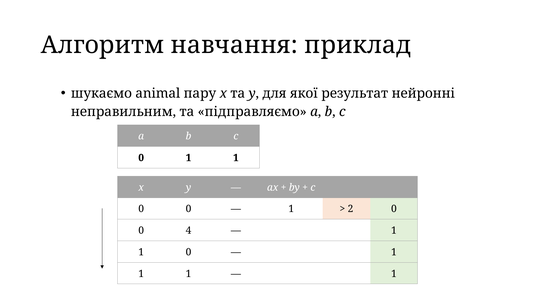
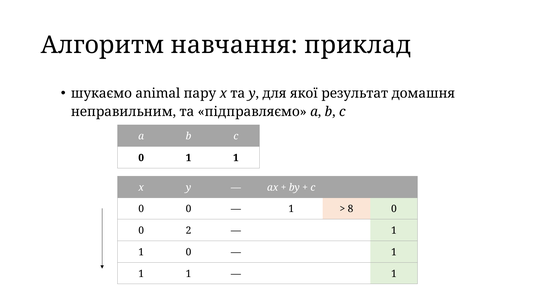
нейронні: нейронні -> домашня (423, 93)
2: 2 -> 8 (351, 209)
4: 4 -> 2 (189, 231)
